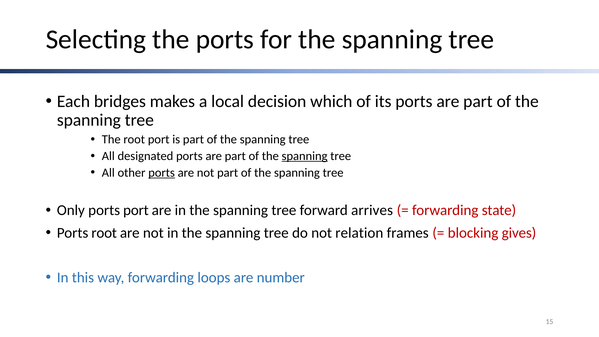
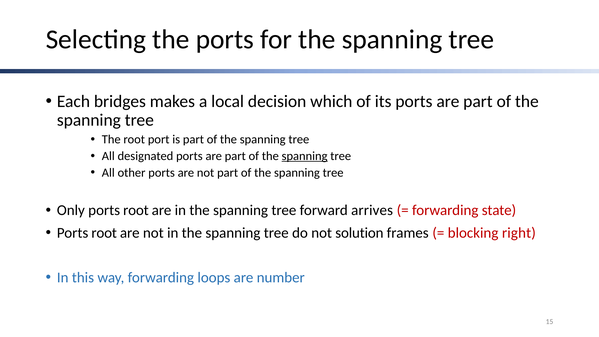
ports underline: present -> none (162, 173)
Only ports port: port -> root (136, 210)
relation: relation -> solution (359, 233)
gives: gives -> right (519, 233)
